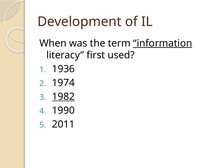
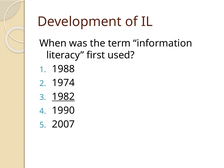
information underline: present -> none (163, 43)
1936: 1936 -> 1988 (63, 69)
2011: 2011 -> 2007 (63, 124)
